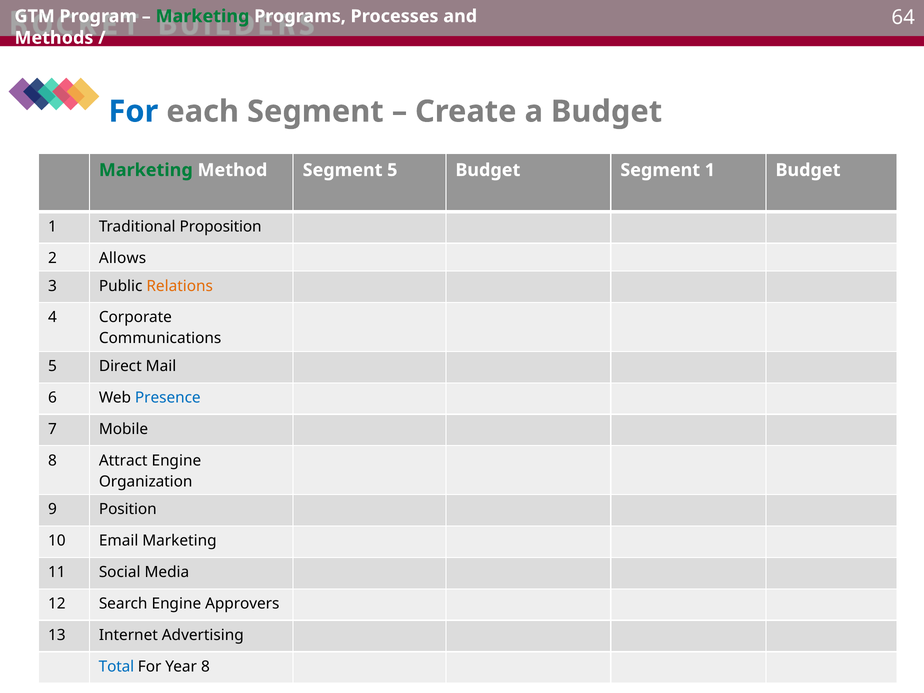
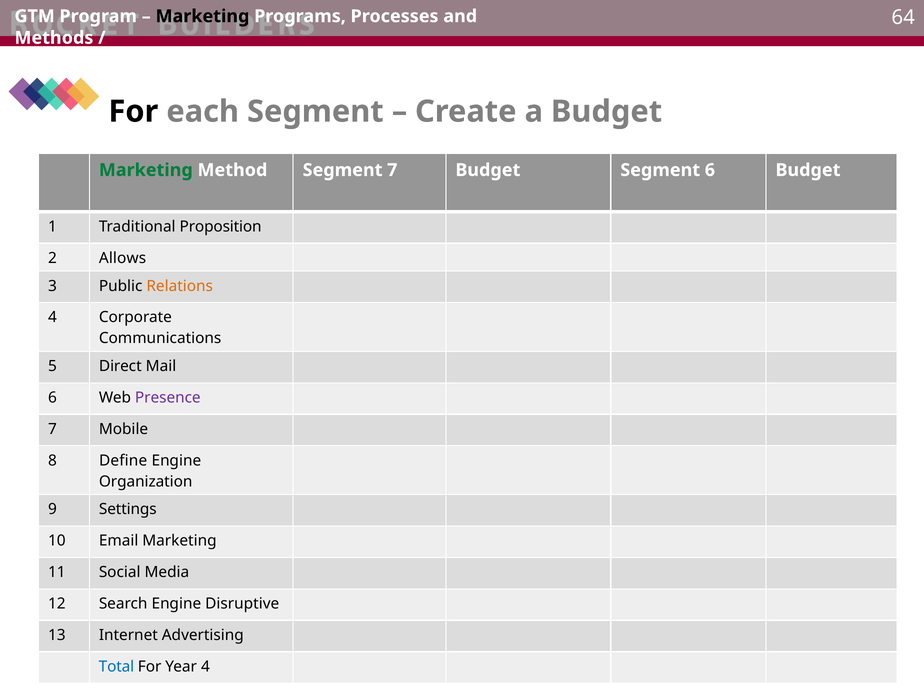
Marketing colour: green -> black (203, 16)
For colour: blue -> black (133, 112)
Segment 5: 5 -> 7 (392, 170)
Segment 1: 1 -> 6 (710, 170)
Presence colour: blue -> purple (168, 398)
Attract: Attract -> Define (123, 461)
Position: Position -> Settings (128, 509)
Approvers: Approvers -> Disruptive (242, 604)
Year 8: 8 -> 4 (205, 667)
